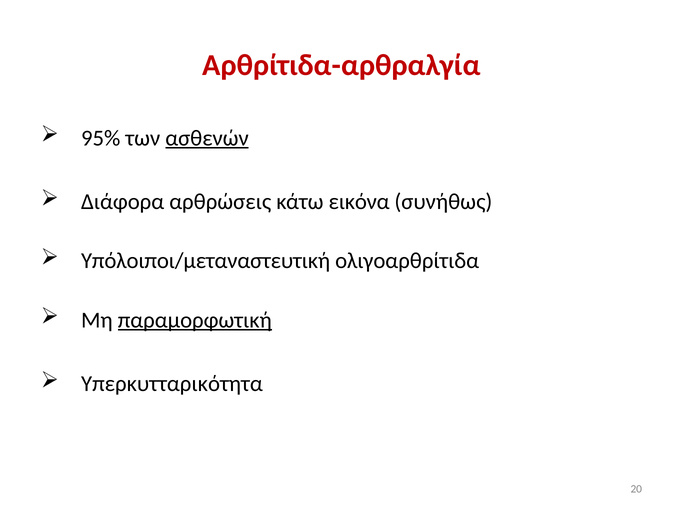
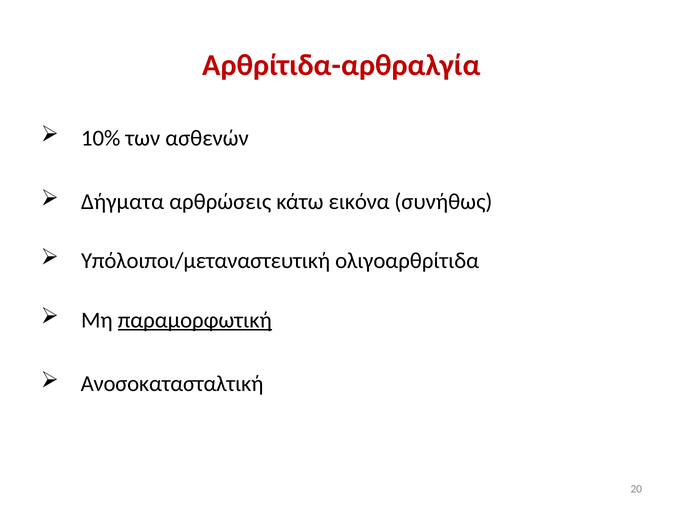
95%: 95% -> 10% (101, 138)
ασθενών underline: present -> none (207, 138)
Διάφορα: Διάφορα -> Δήγματα (123, 202)
Υπερκυτταρικότητα: Υπερκυτταρικότητα -> Ανοσοκατασταλτική (172, 384)
